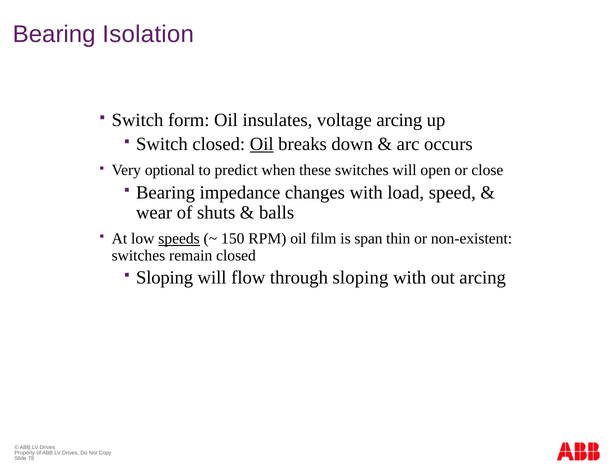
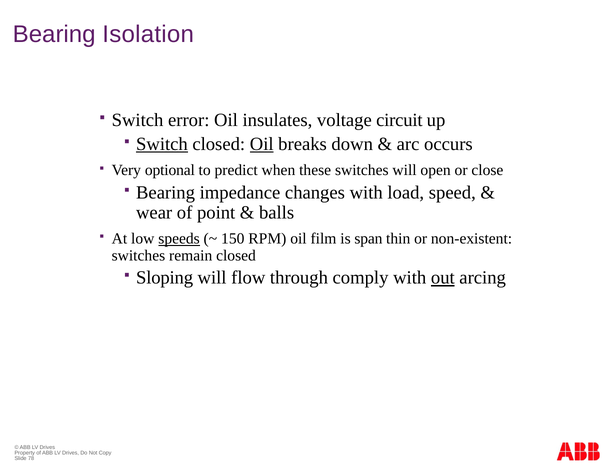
form: form -> error (189, 120)
voltage arcing: arcing -> circuit (399, 120)
Switch underline: none -> present (162, 144)
shuts: shuts -> point (216, 213)
through sloping: sloping -> comply (361, 278)
out underline: none -> present (443, 278)
